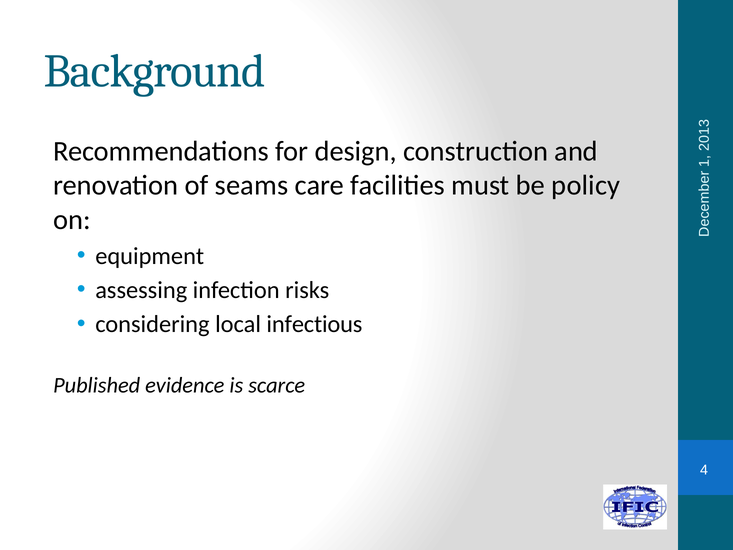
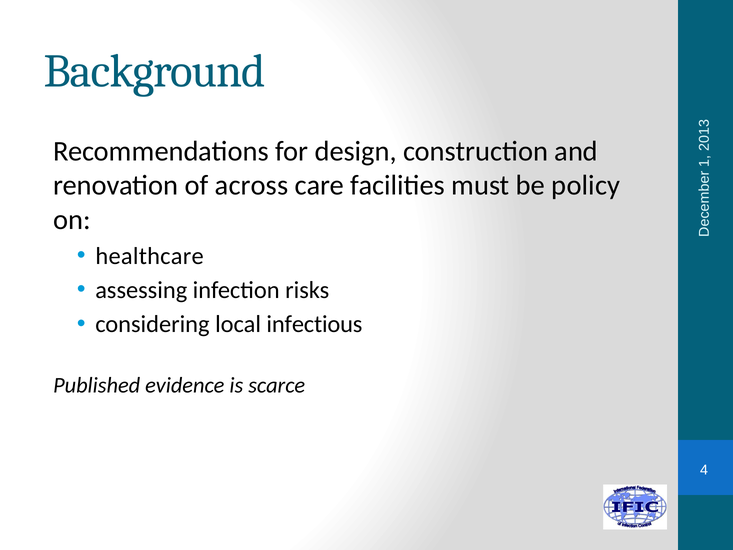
seams: seams -> across (252, 185)
equipment: equipment -> healthcare (150, 256)
